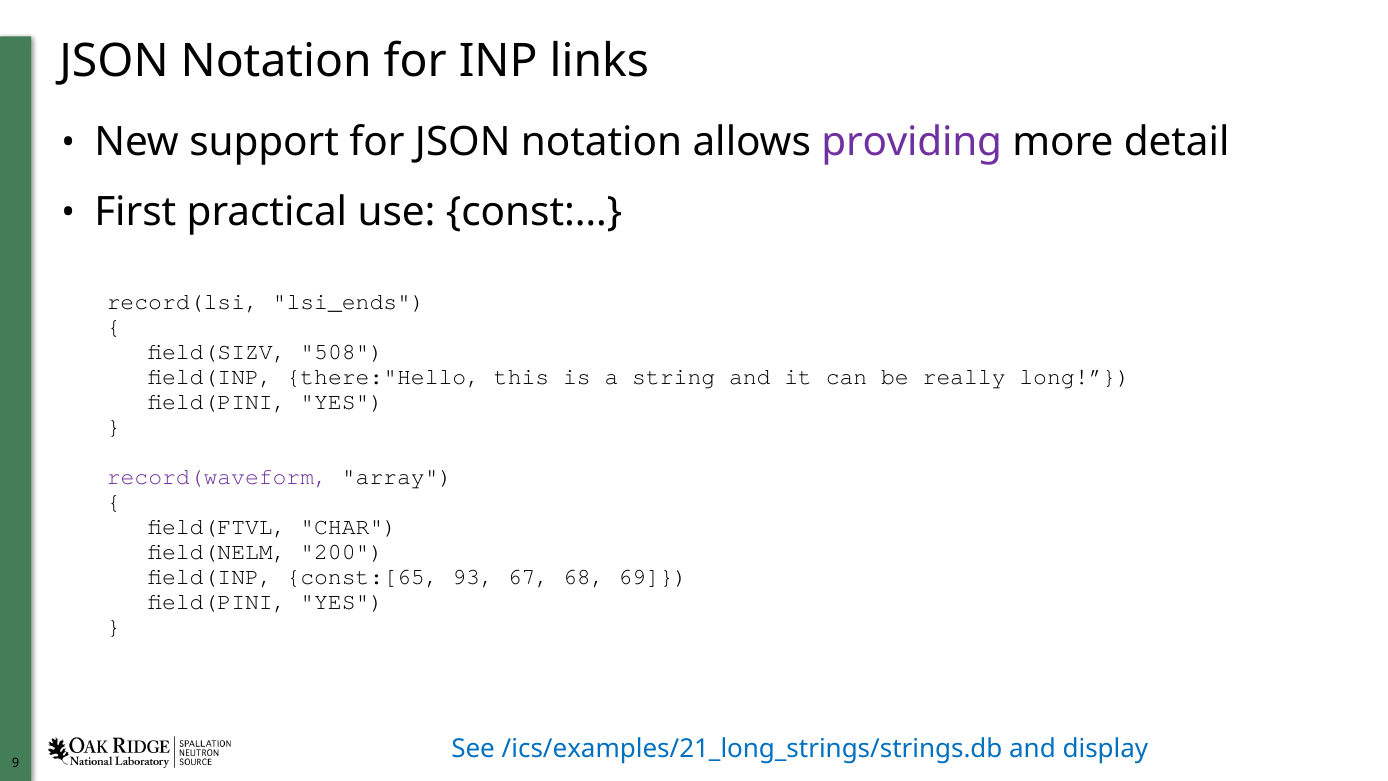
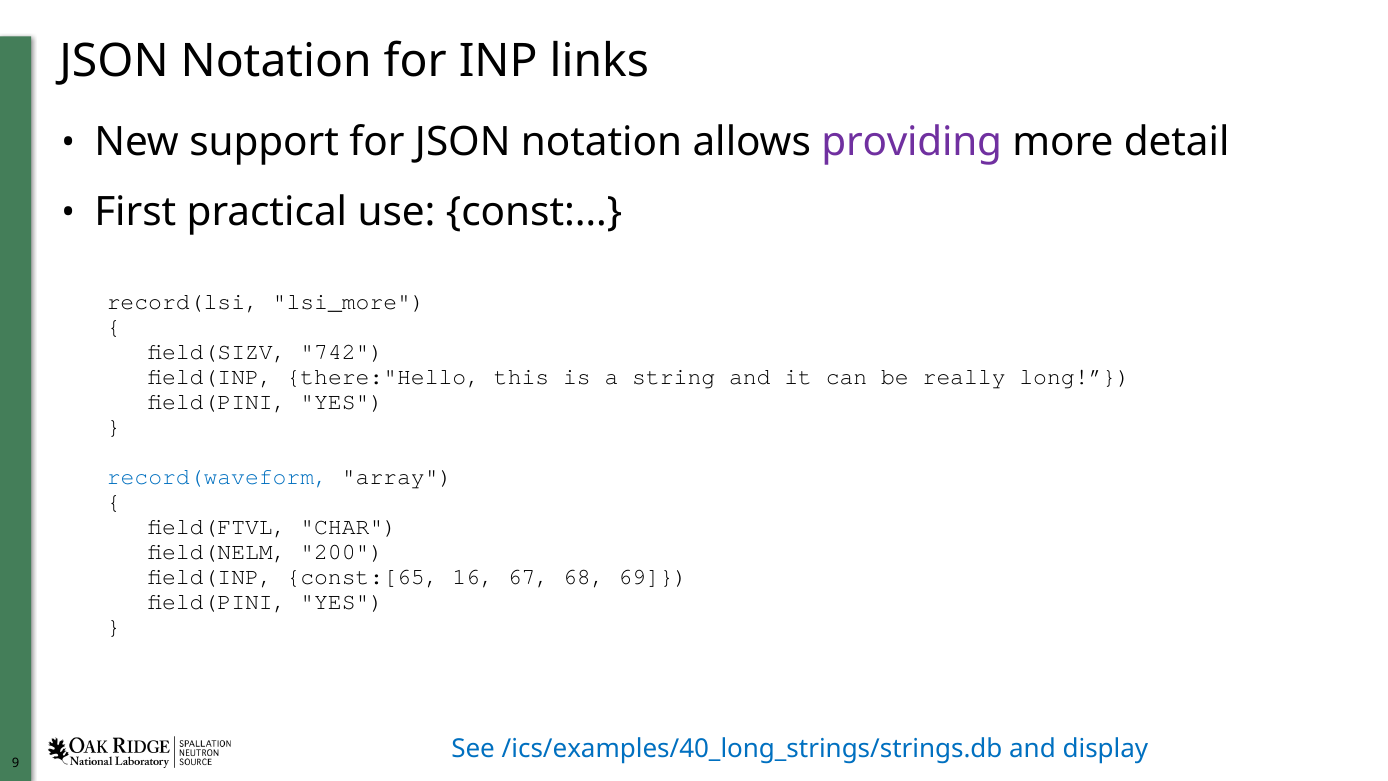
lsi_ends: lsi_ends -> lsi_more (349, 302)
508: 508 -> 742 (342, 352)
record(waveform colour: purple -> blue (217, 477)
93: 93 -> 16 (473, 577)
/ics/examples/21_long_strings/strings.db: /ics/examples/21_long_strings/strings.db -> /ics/examples/40_long_strings/strings.db (752, 749)
